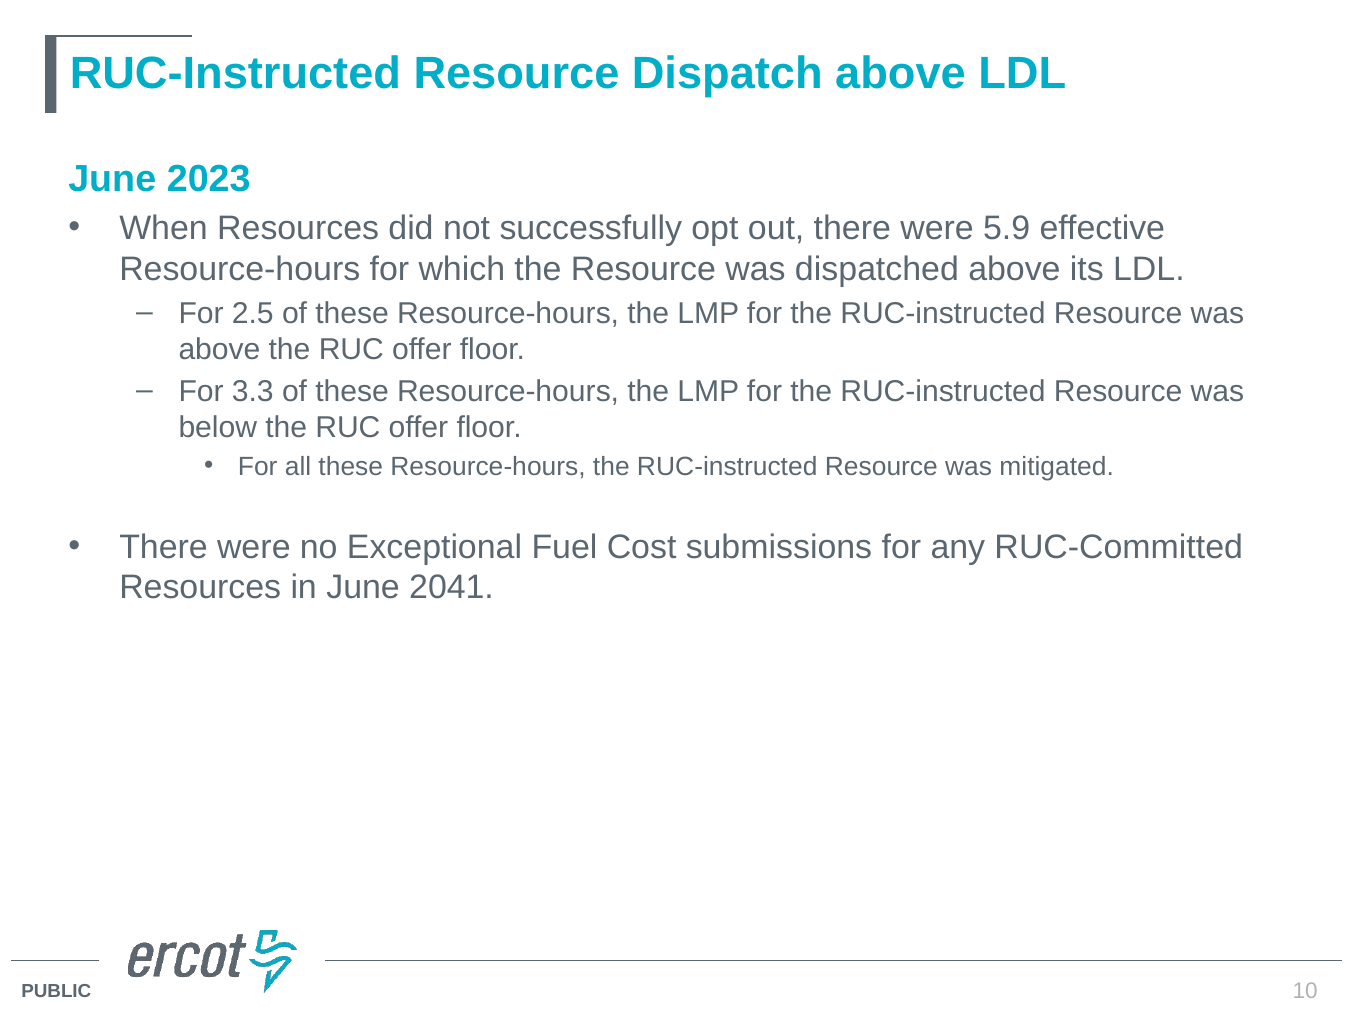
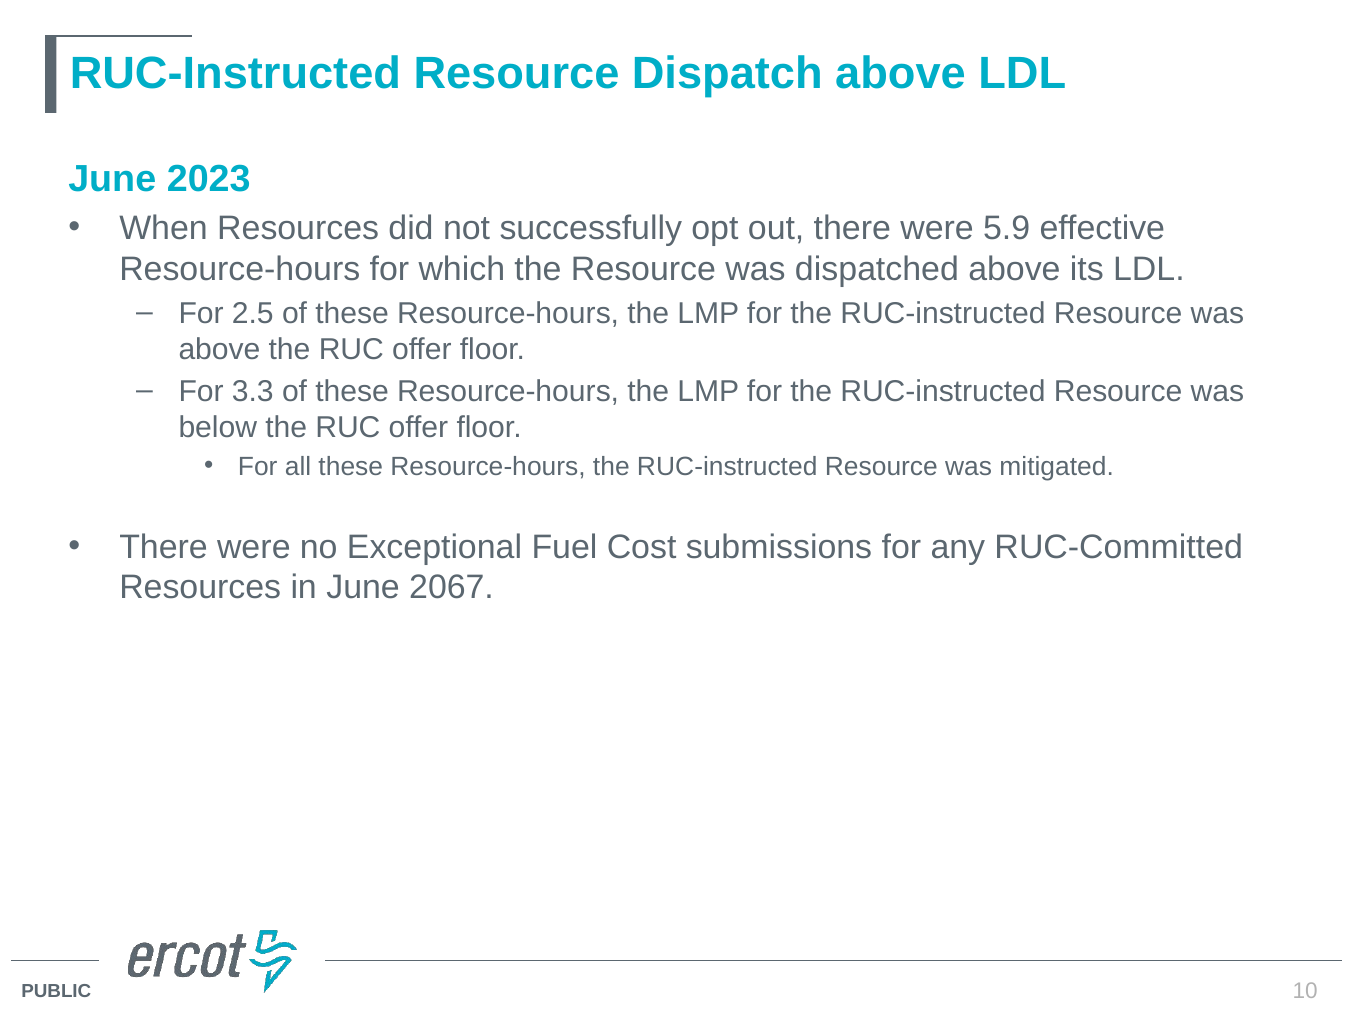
2041: 2041 -> 2067 (452, 588)
